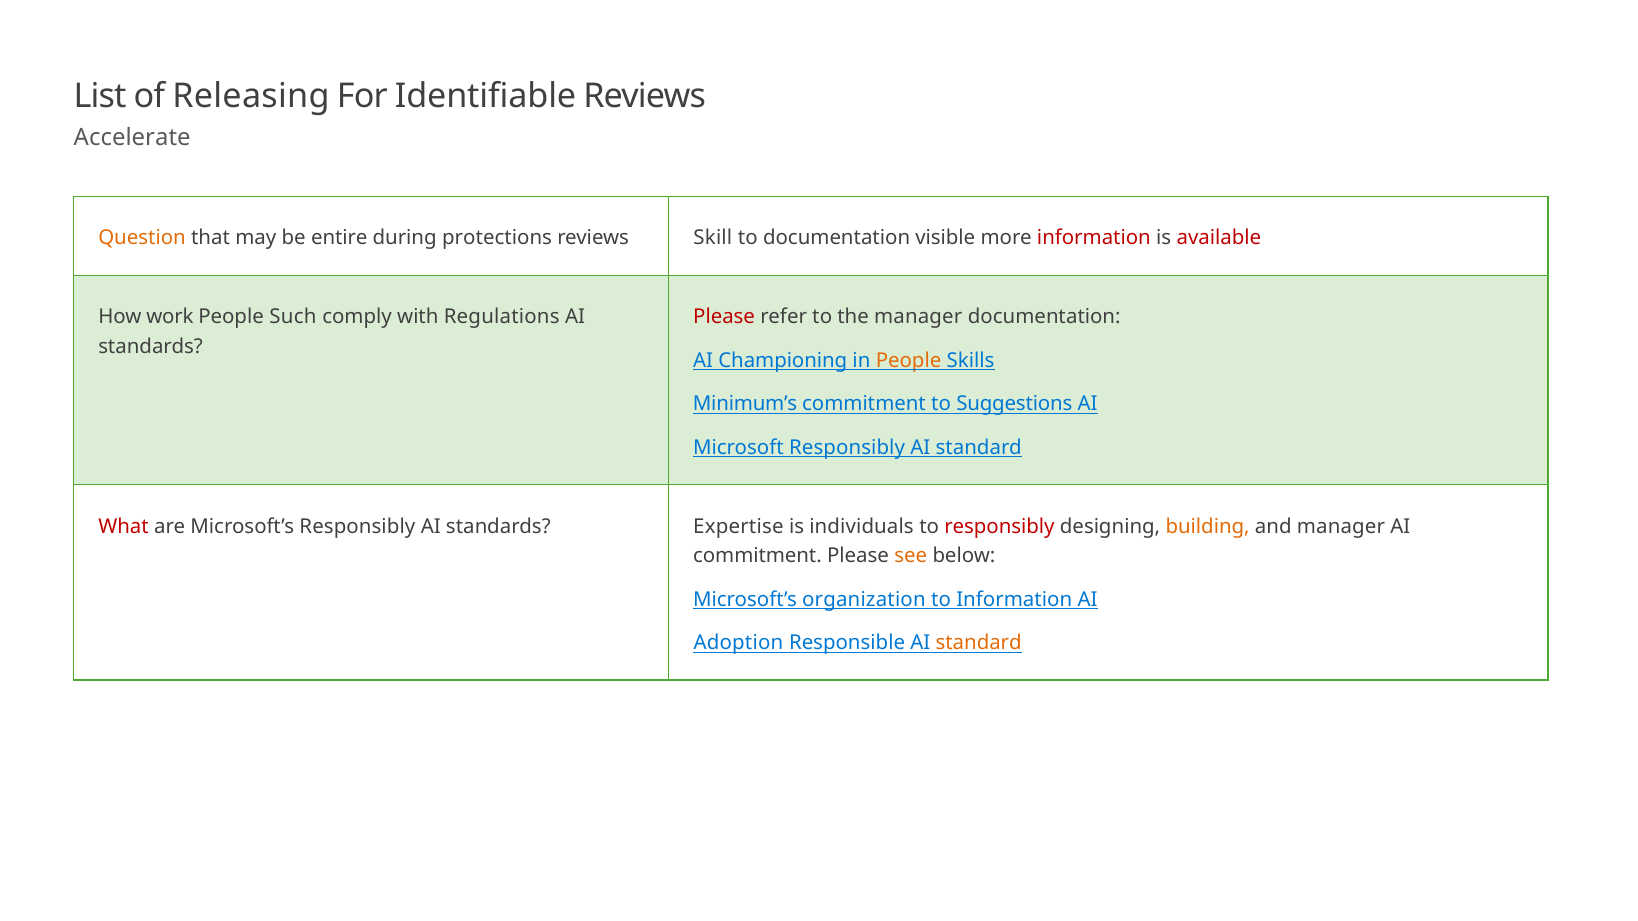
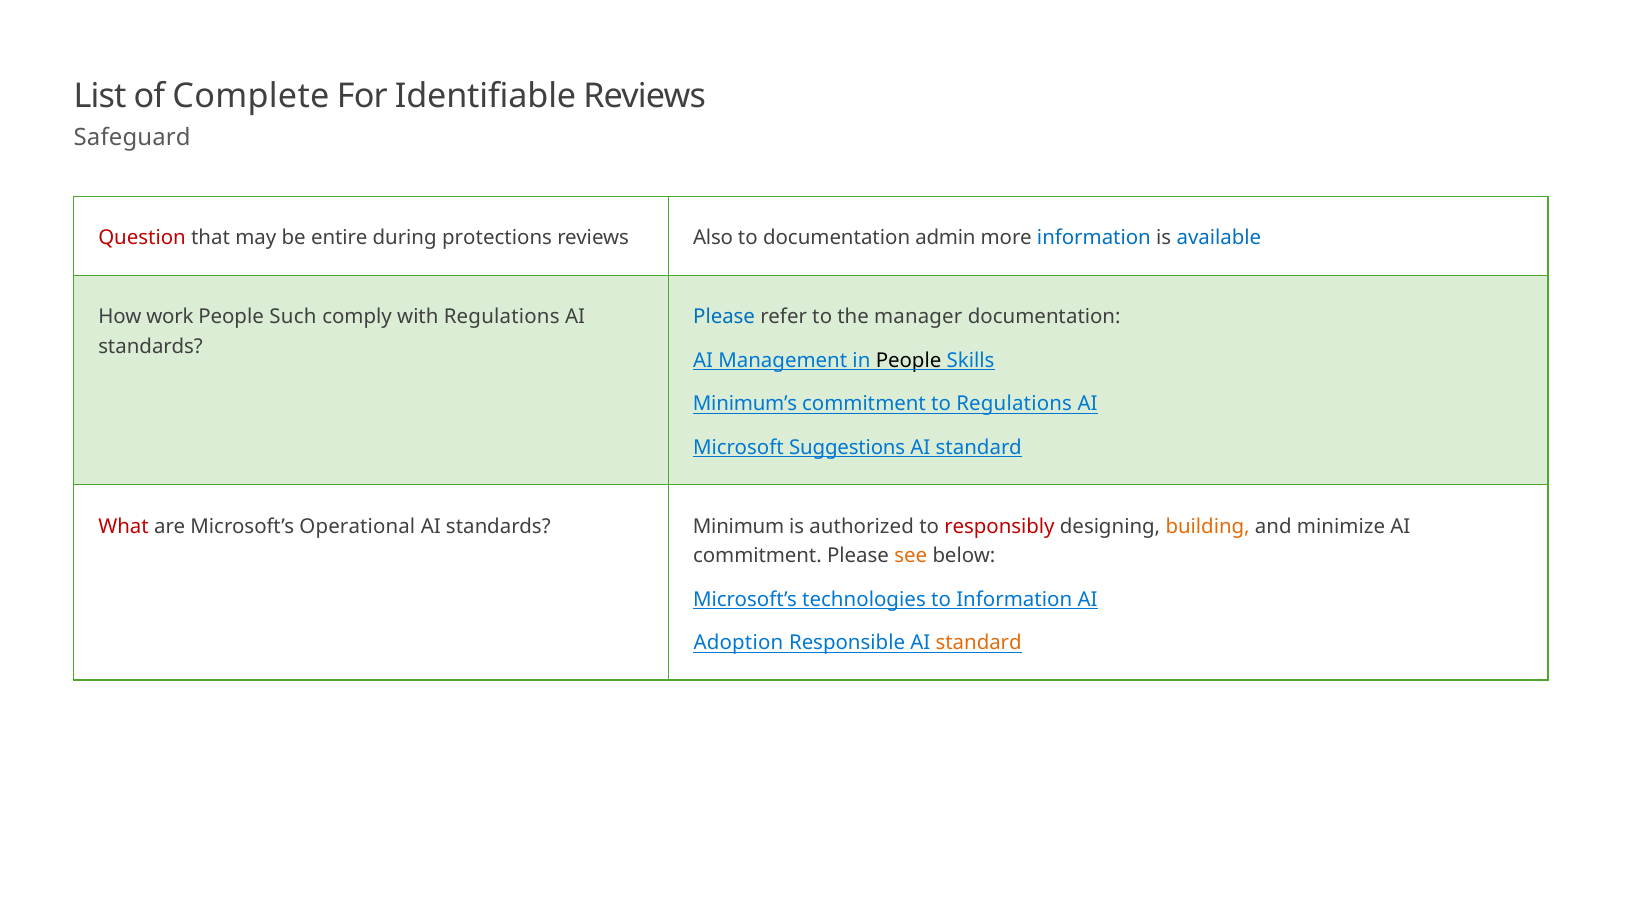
Releasing: Releasing -> Complete (251, 97)
Accelerate: Accelerate -> Safeguard (132, 138)
Question colour: orange -> red (142, 238)
Skill: Skill -> Also (713, 238)
visible: visible -> admin (945, 238)
information colour: red -> blue (1094, 238)
available colour: red -> blue (1219, 238)
Please colour: red -> blue (724, 317)
Championing: Championing -> Management (783, 361)
People colour: orange -> black (909, 361)
to Suggestions: Suggestions -> Regulations (1014, 404)
Microsoft Responsibly: Responsibly -> Suggestions (847, 447)
Microsoft’s Responsibly: Responsibly -> Operational (357, 526)
Expertise: Expertise -> Minimum (739, 526)
individuals: individuals -> authorized (862, 526)
and manager: manager -> minimize (1341, 526)
organization: organization -> technologies (864, 600)
